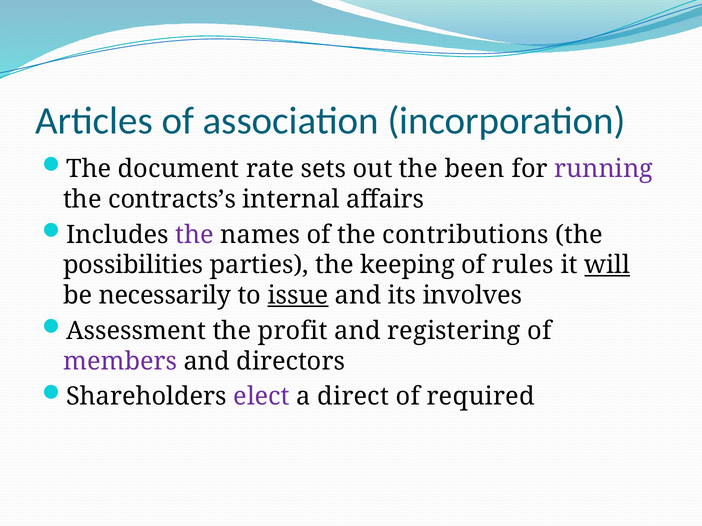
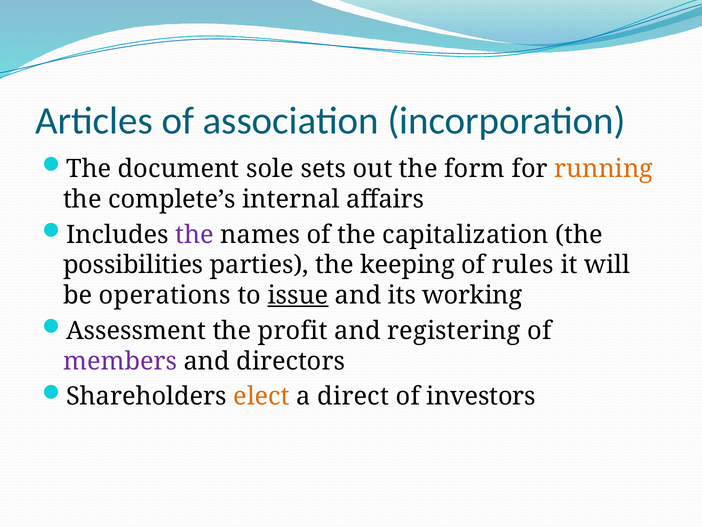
rate: rate -> sole (270, 169)
been: been -> form (474, 169)
running colour: purple -> orange (604, 169)
contracts’s: contracts’s -> complete’s (172, 199)
contributions: contributions -> capitalization (466, 235)
will underline: present -> none (607, 265)
necessarily: necessarily -> operations (165, 296)
involves: involves -> working (472, 296)
elect colour: purple -> orange (262, 397)
required: required -> investors (481, 397)
